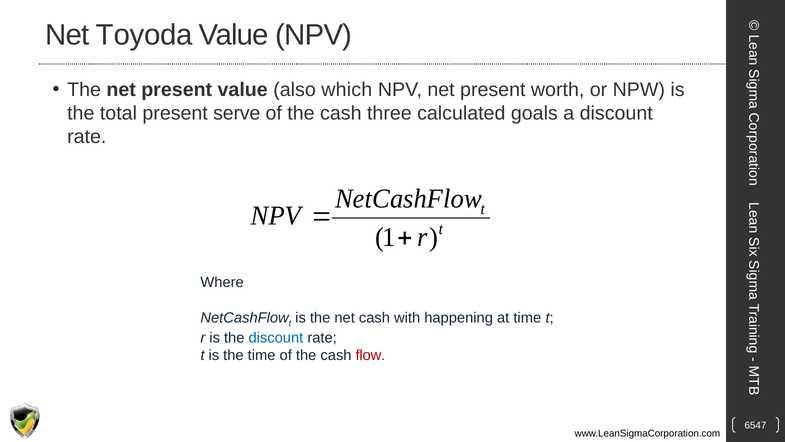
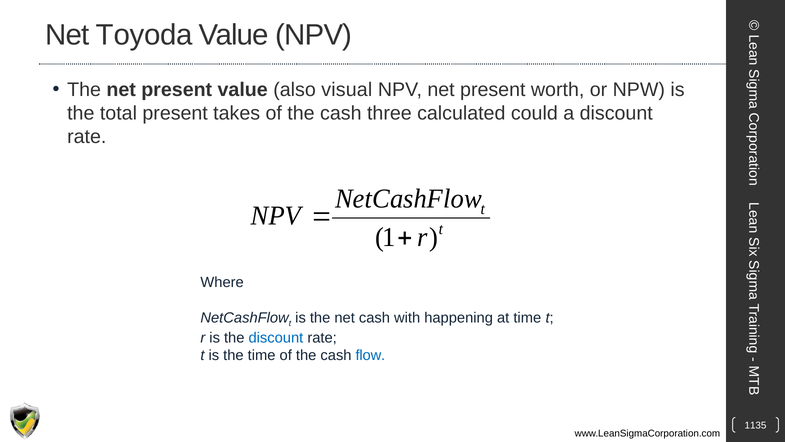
which: which -> visual (347, 90)
serve: serve -> takes (237, 113)
goals: goals -> could (534, 113)
flow colour: red -> blue (370, 355)
6547: 6547 -> 1135 (755, 425)
